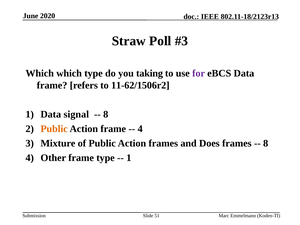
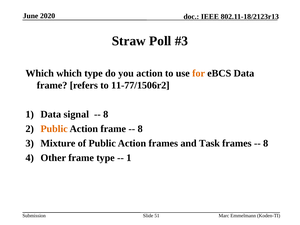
you taking: taking -> action (149, 73)
for colour: purple -> orange (199, 73)
11-62/1506r2: 11-62/1506r2 -> 11-77/1506r2 (140, 85)
4: 4 -> 8 (140, 129)
Does: Does -> Task (209, 143)
